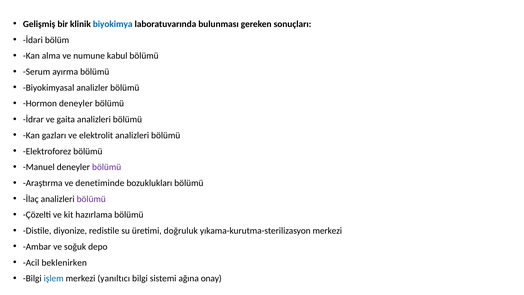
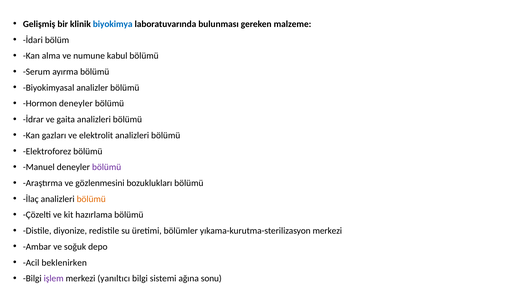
sonuçları: sonuçları -> malzeme (292, 24)
denetiminde: denetiminde -> gözlenmesini (100, 183)
bölümü colour: purple -> orange (91, 199)
doğruluk: doğruluk -> bölümler (181, 231)
işlem colour: blue -> purple (54, 278)
onay: onay -> sonu (211, 278)
